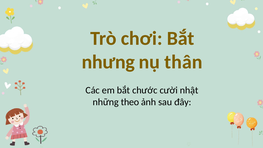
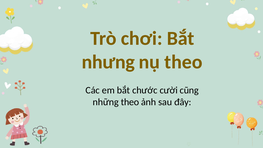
nụ thân: thân -> theo (183, 62)
nhật: nhật -> cũng (189, 90)
